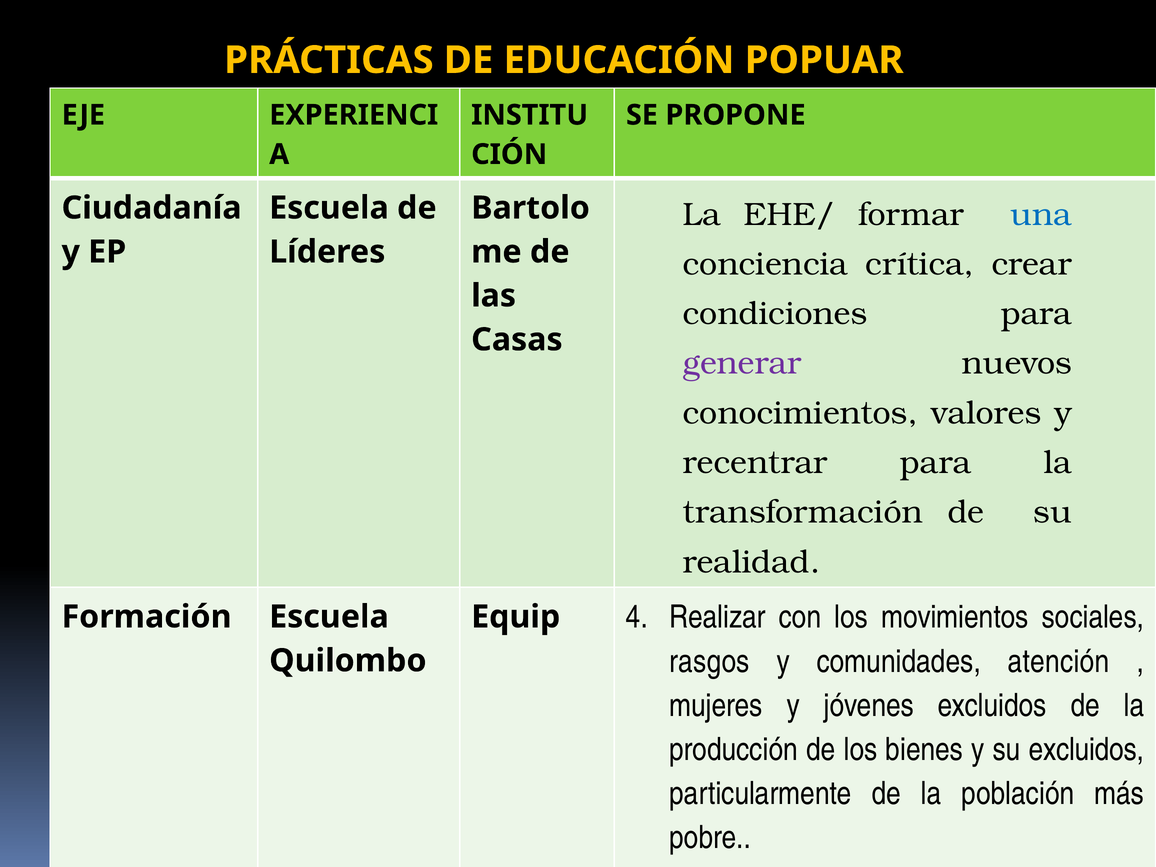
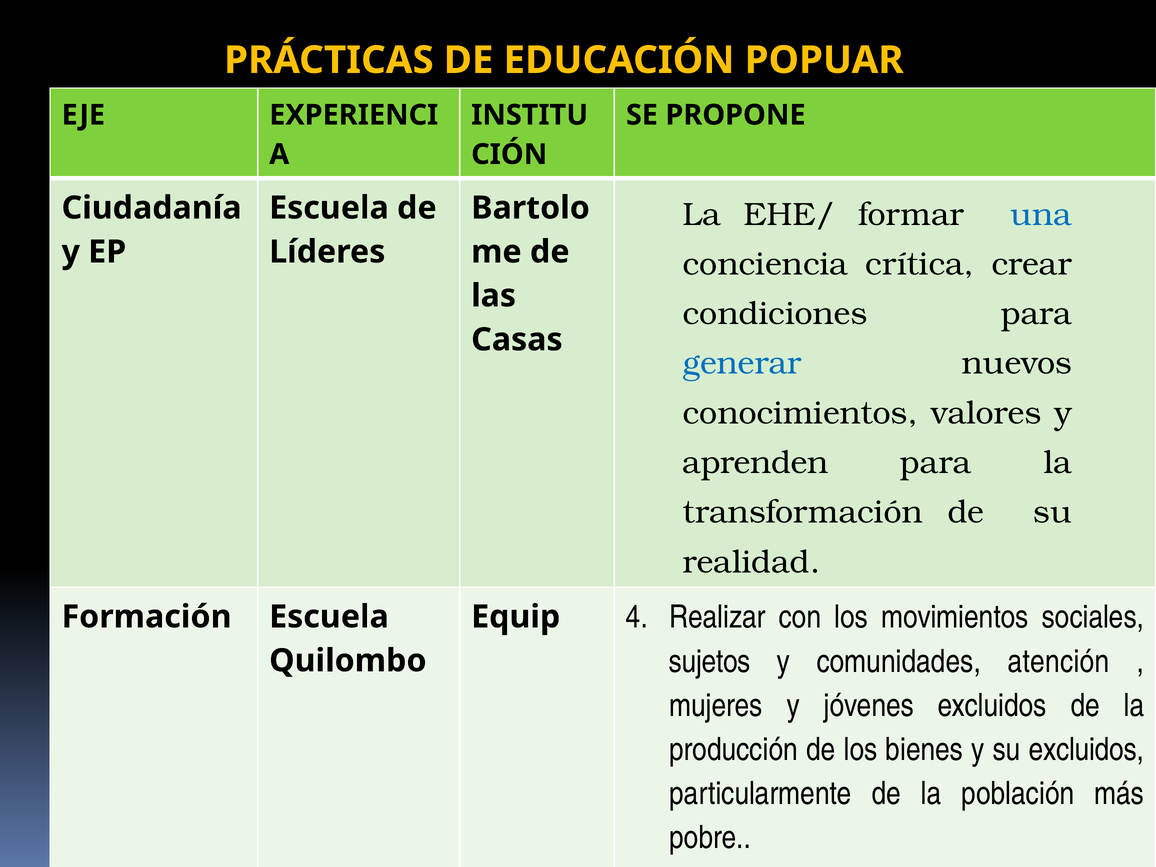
generar colour: purple -> blue (742, 363)
recentrar: recentrar -> aprenden (755, 463)
rasgos: rasgos -> sujetos (710, 661)
